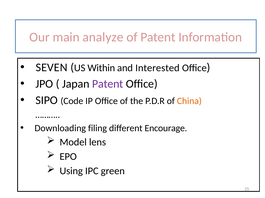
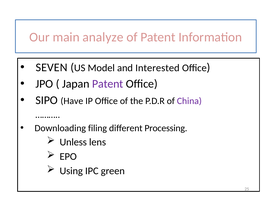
Within: Within -> Model (101, 68)
Code: Code -> Have (72, 101)
China colour: orange -> purple (189, 101)
Encourage: Encourage -> Processing (166, 129)
Model: Model -> Unless (73, 143)
